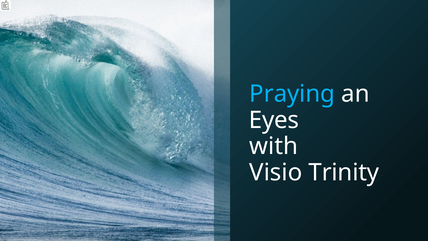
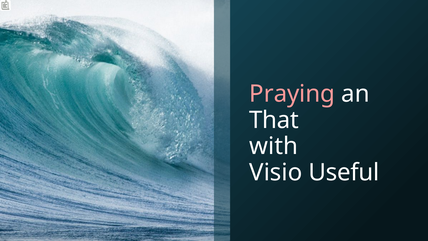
Praying colour: light blue -> pink (292, 94)
Eyes: Eyes -> That (274, 120)
Trinity: Trinity -> Useful (344, 172)
